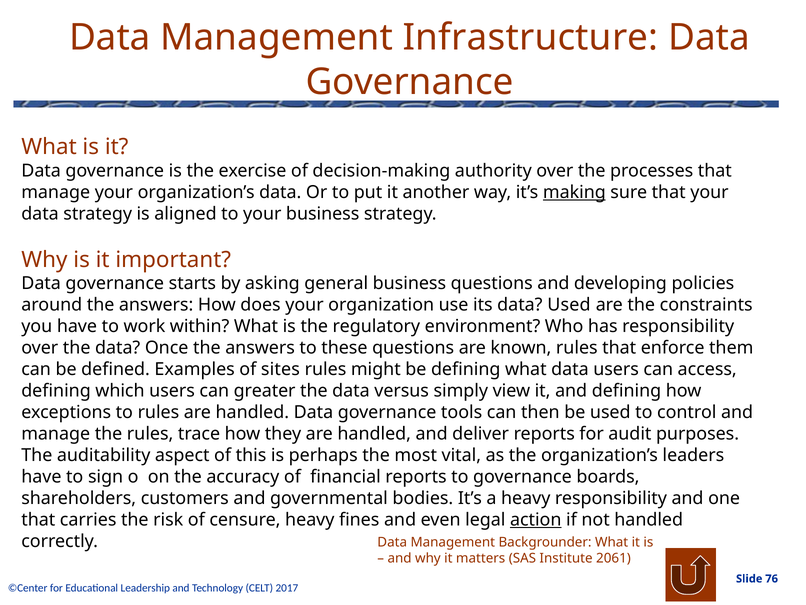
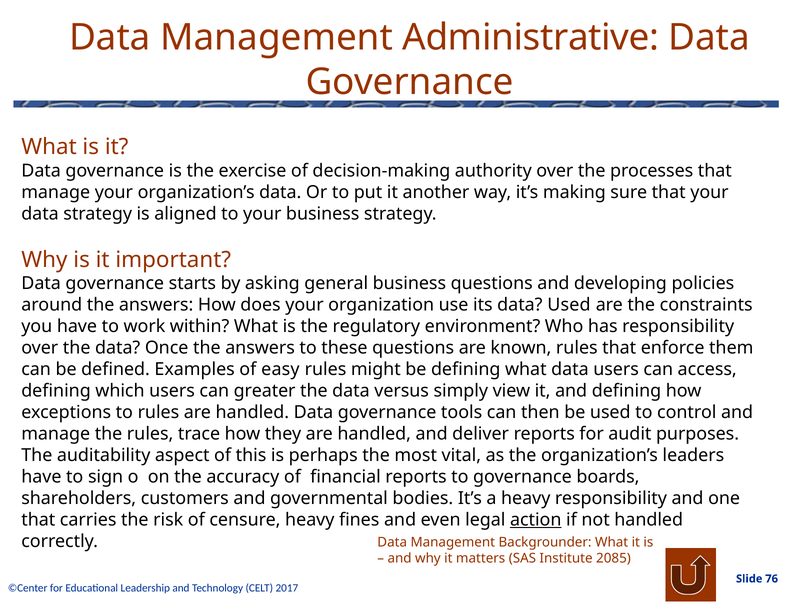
Infrastructure: Infrastructure -> Administrative (531, 38)
making underline: present -> none (574, 192)
sites: sites -> easy (280, 369)
2061: 2061 -> 2085 (613, 558)
